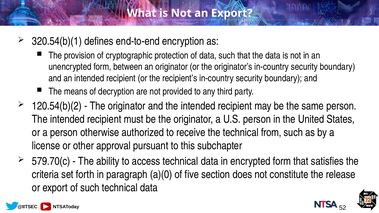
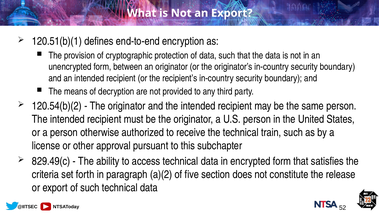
320.54(b)(1: 320.54(b)(1 -> 120.51(b)(1 (57, 41)
from: from -> train (271, 133)
579.70(c: 579.70(c -> 829.49(c (51, 161)
a)(0: a)(0 -> a)(2 (161, 175)
